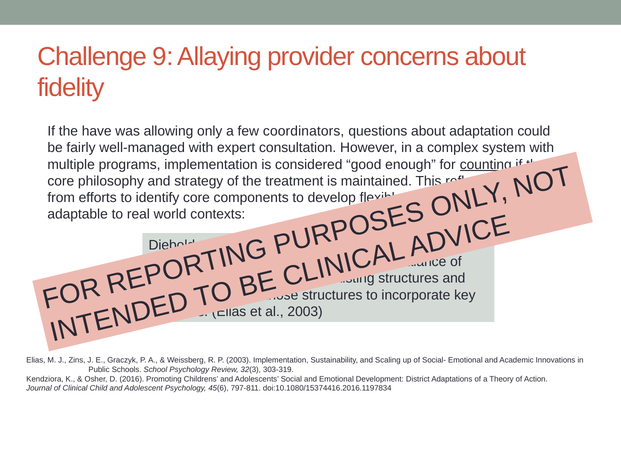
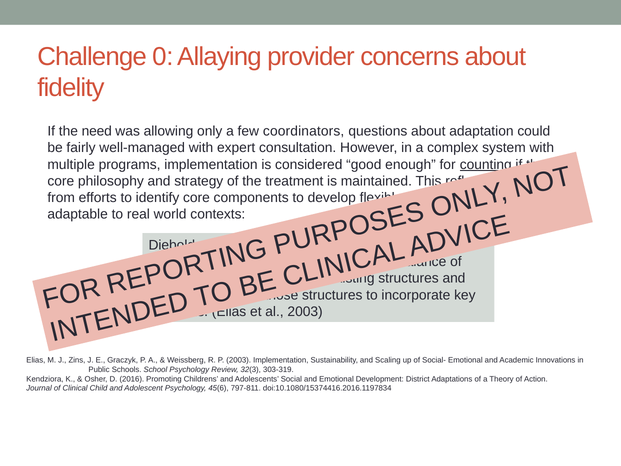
9: 9 -> 0 (163, 57)
have: have -> need (97, 131)
